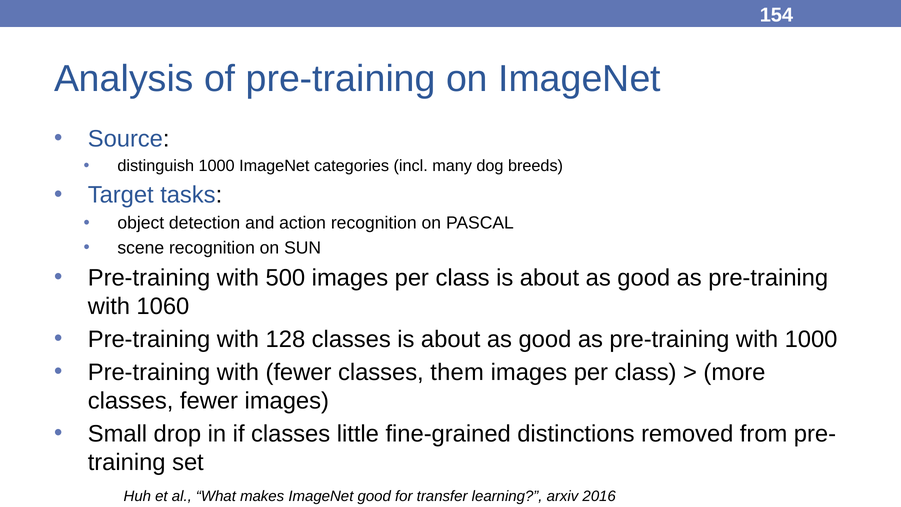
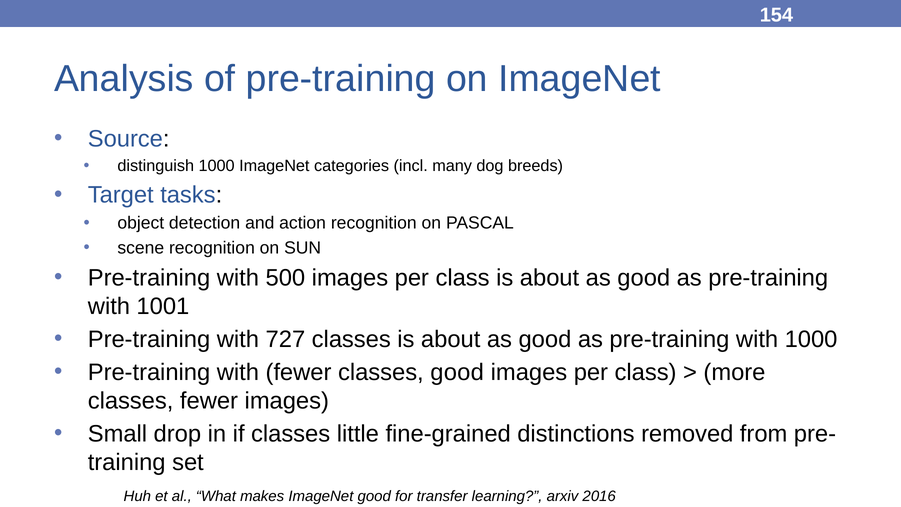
1060: 1060 -> 1001 (163, 306)
128: 128 -> 727 (285, 339)
classes them: them -> good (457, 372)
